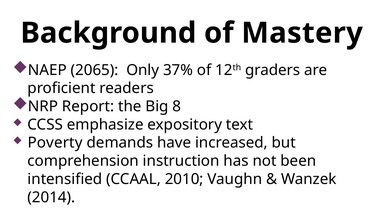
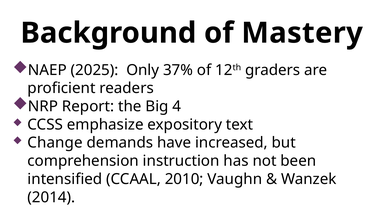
2065: 2065 -> 2025 (95, 70)
8: 8 -> 4 (177, 107)
Poverty: Poverty -> Change (55, 143)
